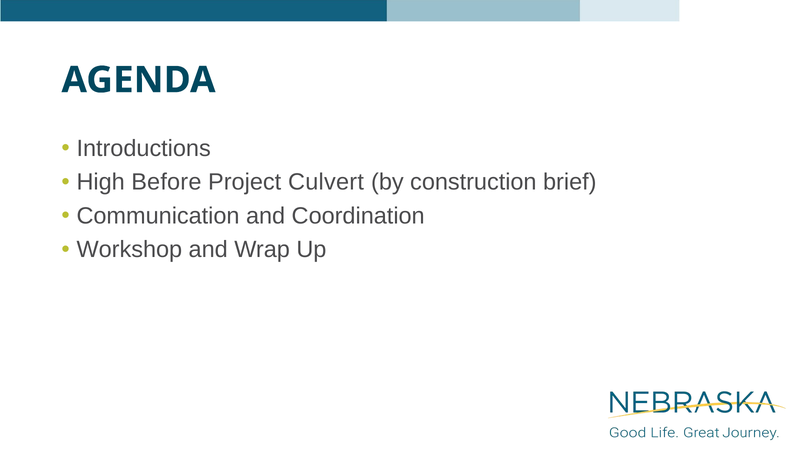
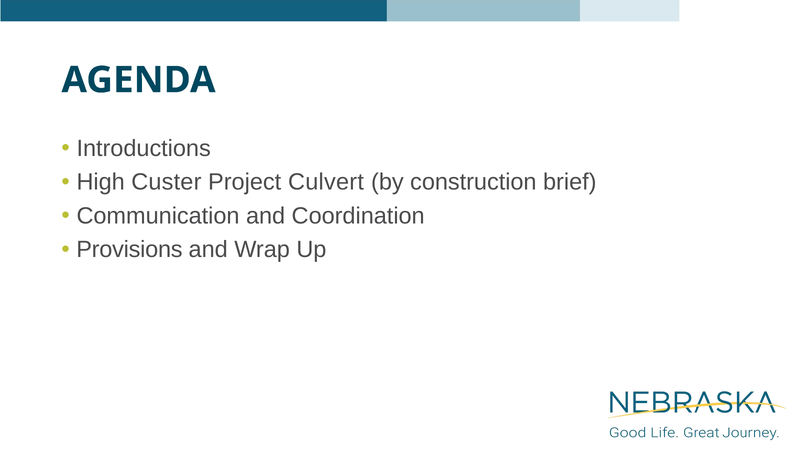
Before: Before -> Custer (166, 182)
Workshop: Workshop -> Provisions (129, 250)
